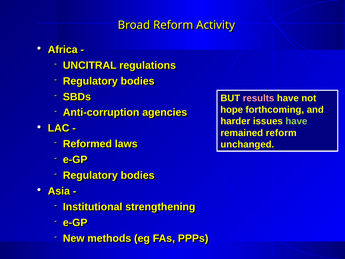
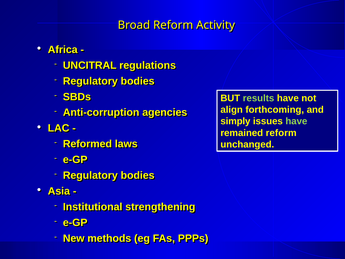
results colour: pink -> light green (259, 98)
hope: hope -> align (232, 110)
harder: harder -> simply (235, 121)
